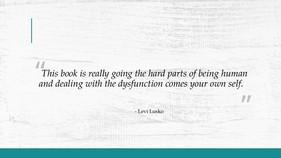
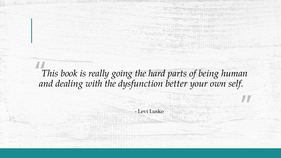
comes: comes -> better (177, 84)
